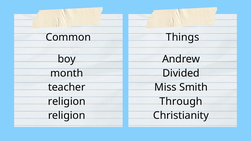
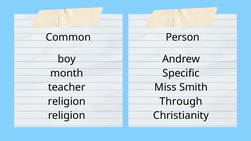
Things: Things -> Person (183, 37)
Divided: Divided -> Specific (181, 73)
